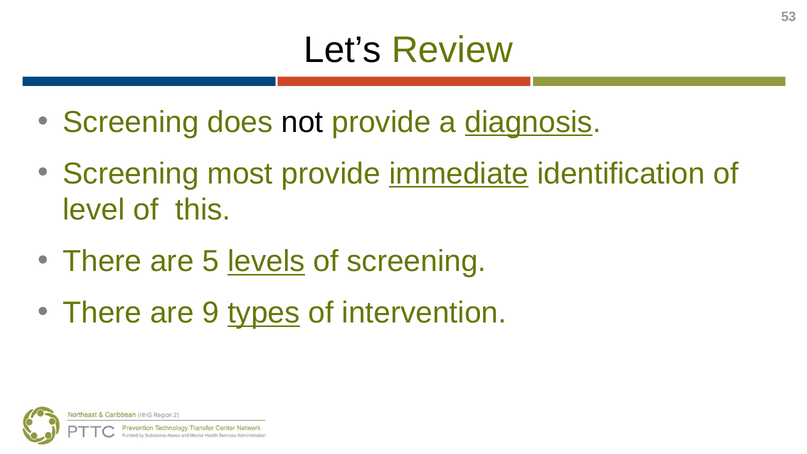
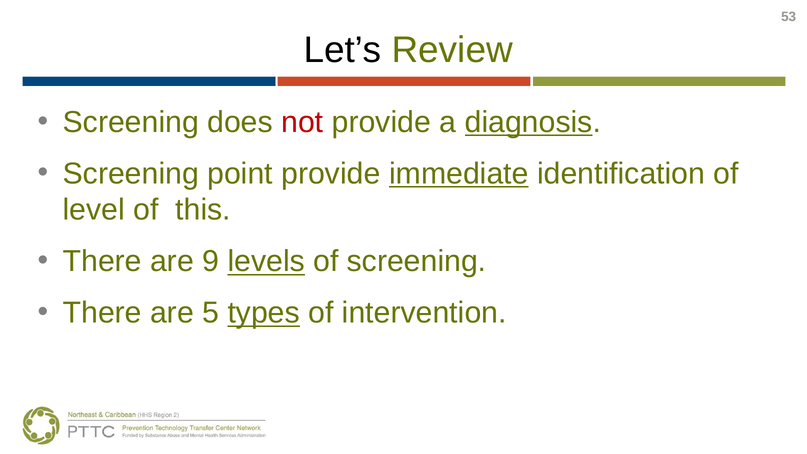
not colour: black -> red (302, 122)
most: most -> point (240, 174)
5: 5 -> 9 (211, 261)
9: 9 -> 5 (211, 313)
